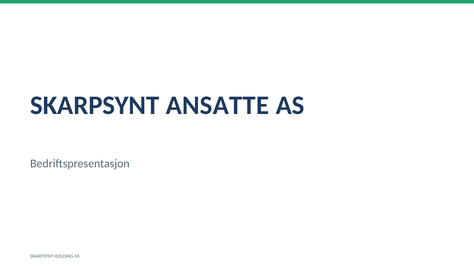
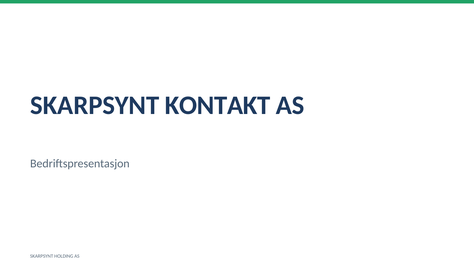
ANSATTE: ANSATTE -> KONTAKT (218, 105)
